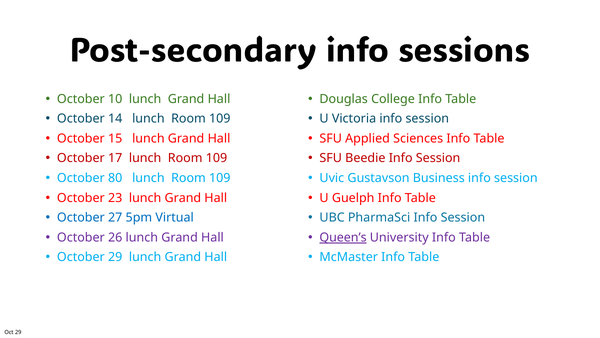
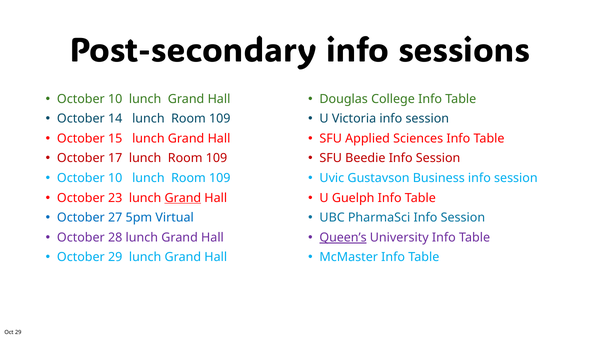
80: 80 -> 10 (115, 178)
Grand underline: none -> present (183, 198)
26: 26 -> 28 (115, 237)
